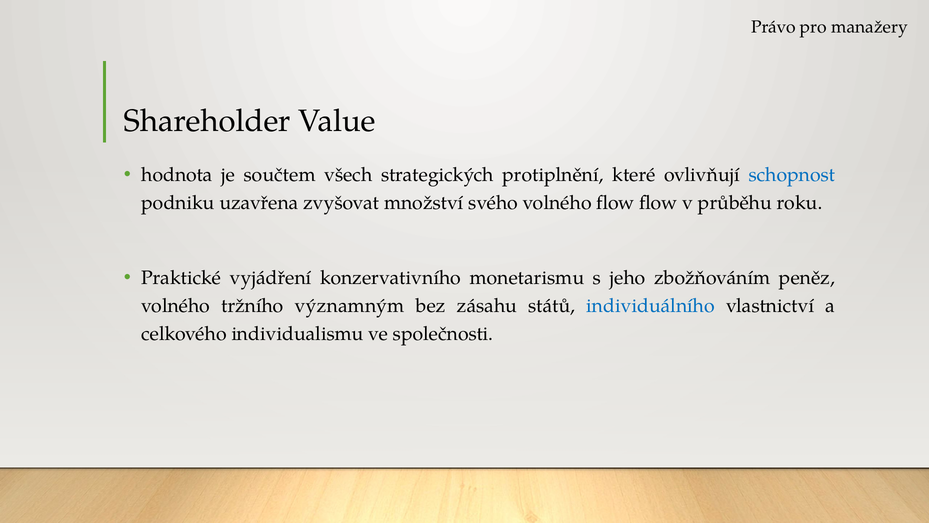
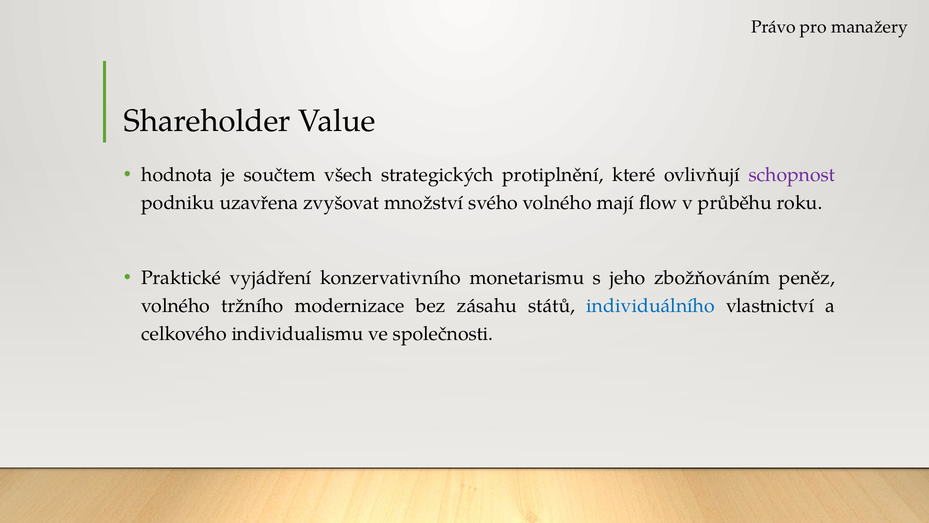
schopnost colour: blue -> purple (792, 175)
volného flow: flow -> mají (615, 203)
významným: významným -> modernizace (350, 306)
